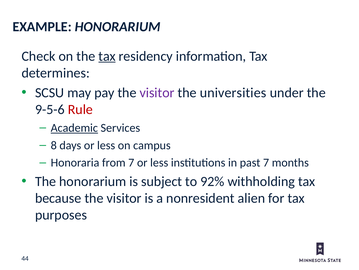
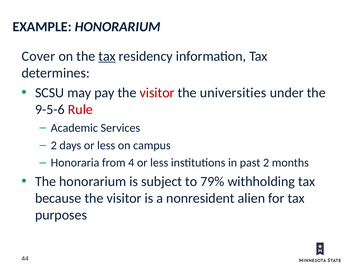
Check: Check -> Cover (38, 56)
visitor colour: purple -> red (157, 92)
Academic underline: present -> none (74, 128)
8: 8 -> 2 (54, 145)
from 7: 7 -> 4 (131, 162)
past 7: 7 -> 2 (266, 162)
92%: 92% -> 79% (212, 181)
